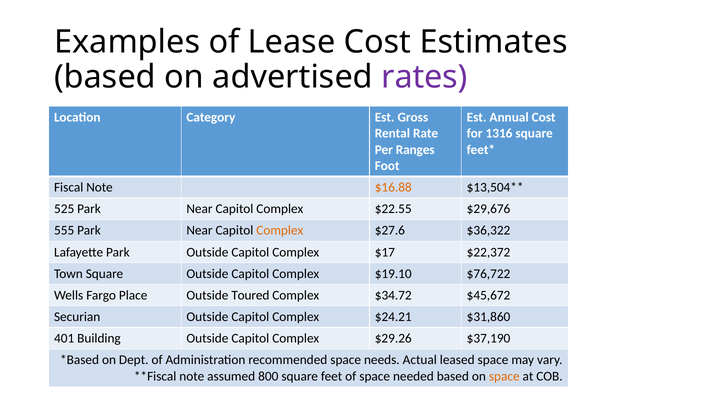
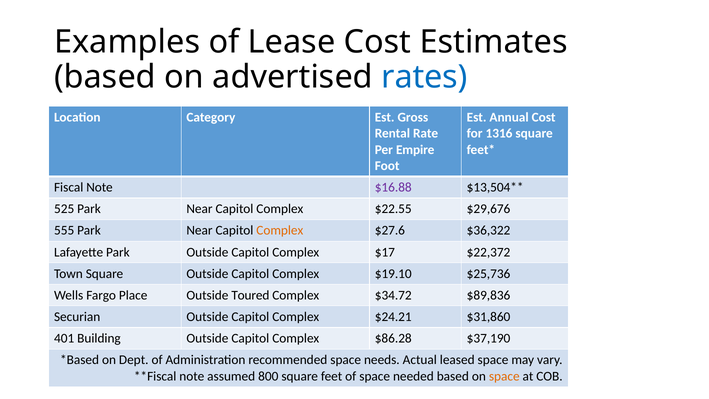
rates colour: purple -> blue (424, 77)
Ranges: Ranges -> Empire (415, 150)
$16.88 colour: orange -> purple (393, 187)
$76,722: $76,722 -> $25,736 (489, 274)
$45,672: $45,672 -> $89,836 (489, 295)
$29.26: $29.26 -> $86.28 (393, 338)
